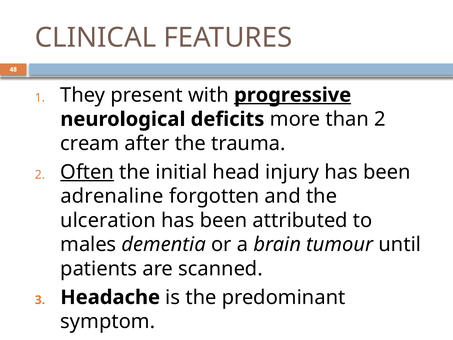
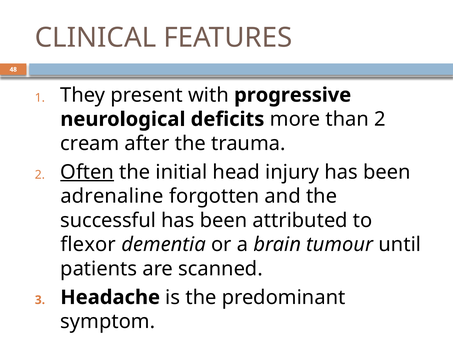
progressive underline: present -> none (293, 95)
ulceration: ulceration -> successful (108, 220)
males: males -> flexor (88, 244)
